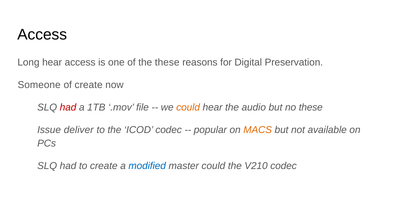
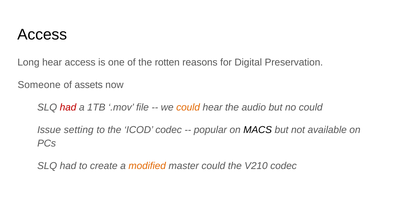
the these: these -> rotten (167, 62)
of create: create -> assets (89, 85)
no these: these -> could (311, 107)
deliver: deliver -> setting (79, 130)
MACS colour: orange -> black (258, 130)
modified colour: blue -> orange (147, 166)
